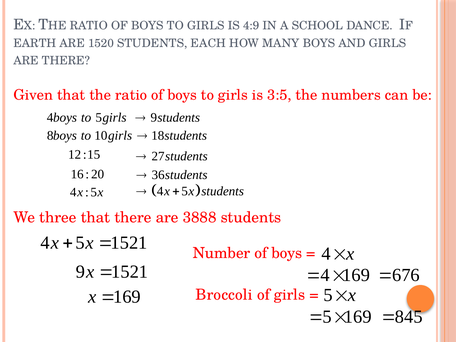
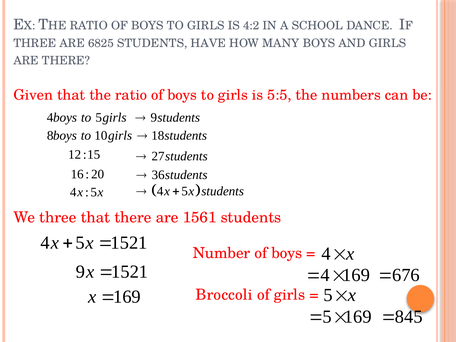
4:9: 4:9 -> 4:2 (251, 26)
EARTH: EARTH -> THREE (35, 43)
1520: 1520 -> 6825 (101, 43)
EACH: EACH -> HAVE (208, 43)
3:5: 3:5 -> 5:5 (279, 95)
3888: 3888 -> 1561 (200, 217)
